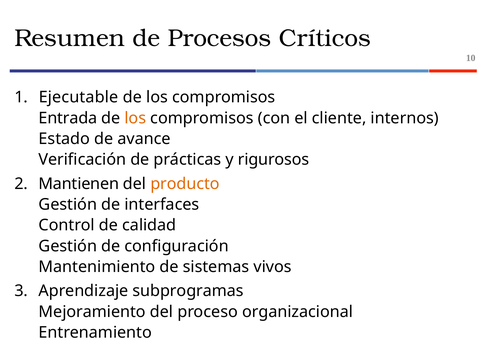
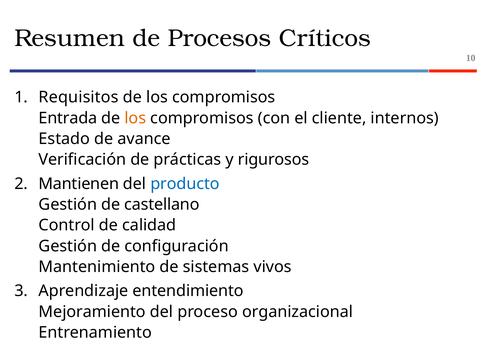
Ejecutable: Ejecutable -> Requisitos (79, 97)
producto colour: orange -> blue (185, 184)
interfaces: interfaces -> castellano (162, 205)
subprogramas: subprogramas -> entendimiento (188, 292)
